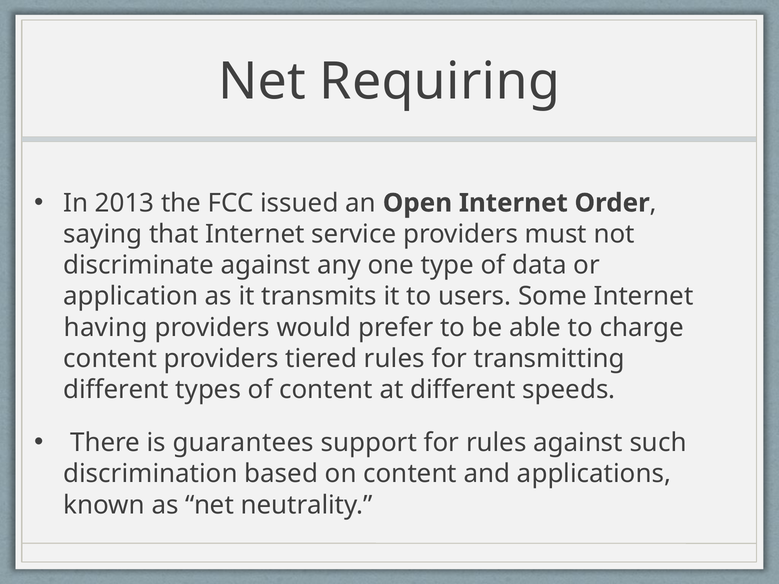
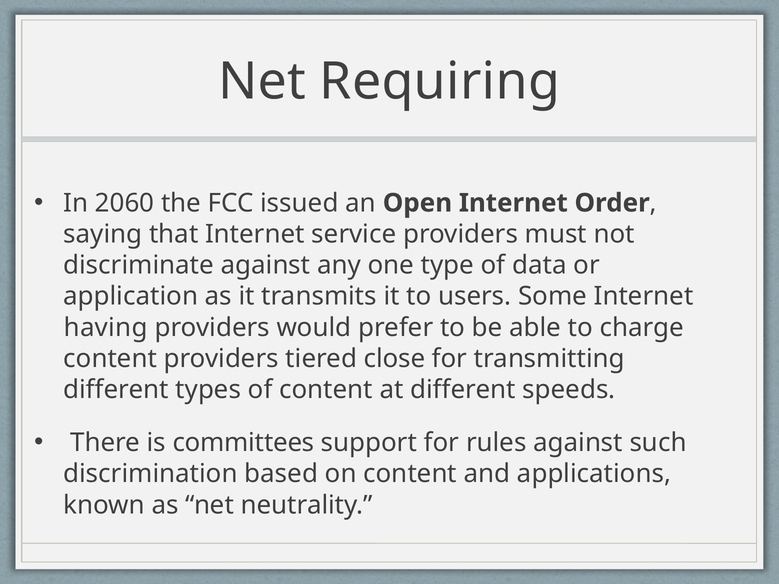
2013: 2013 -> 2060 (125, 203)
tiered rules: rules -> close (394, 359)
guarantees: guarantees -> committees (244, 443)
